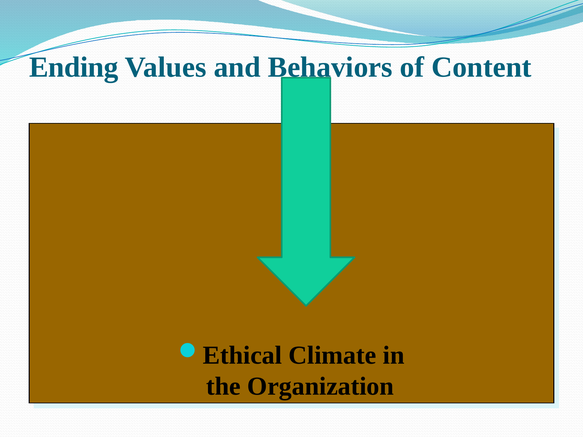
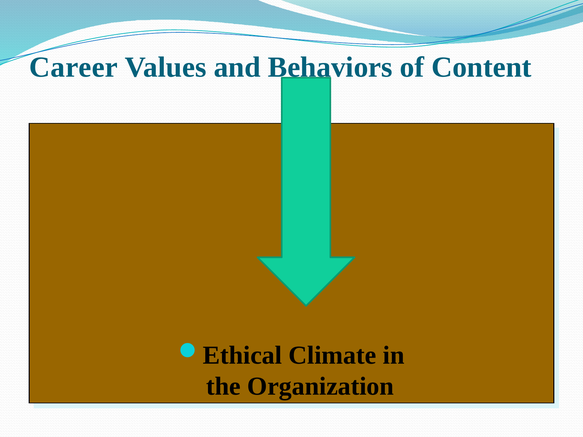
Ending: Ending -> Career (73, 67)
